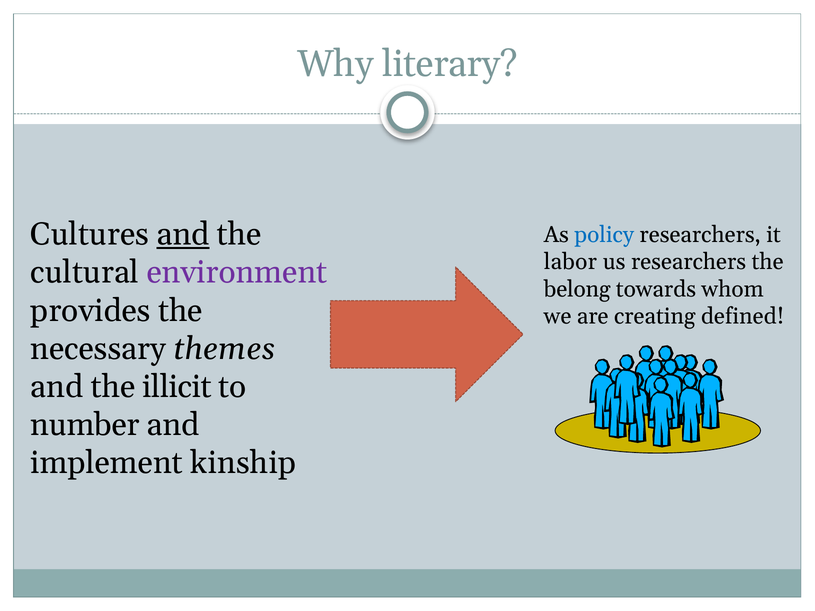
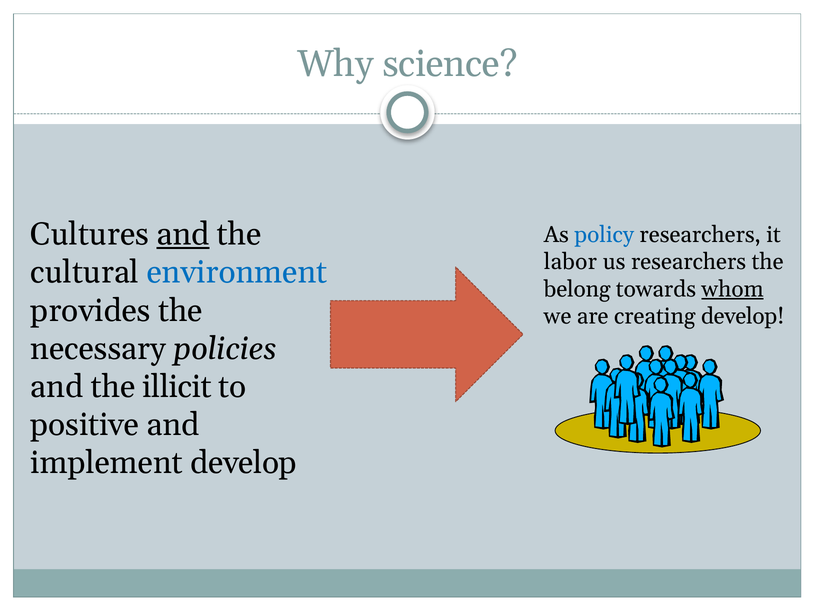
literary: literary -> science (450, 64)
environment colour: purple -> blue (237, 273)
whom underline: none -> present (733, 289)
creating defined: defined -> develop (743, 316)
themes: themes -> policies (225, 349)
number: number -> positive (85, 425)
implement kinship: kinship -> develop (244, 463)
